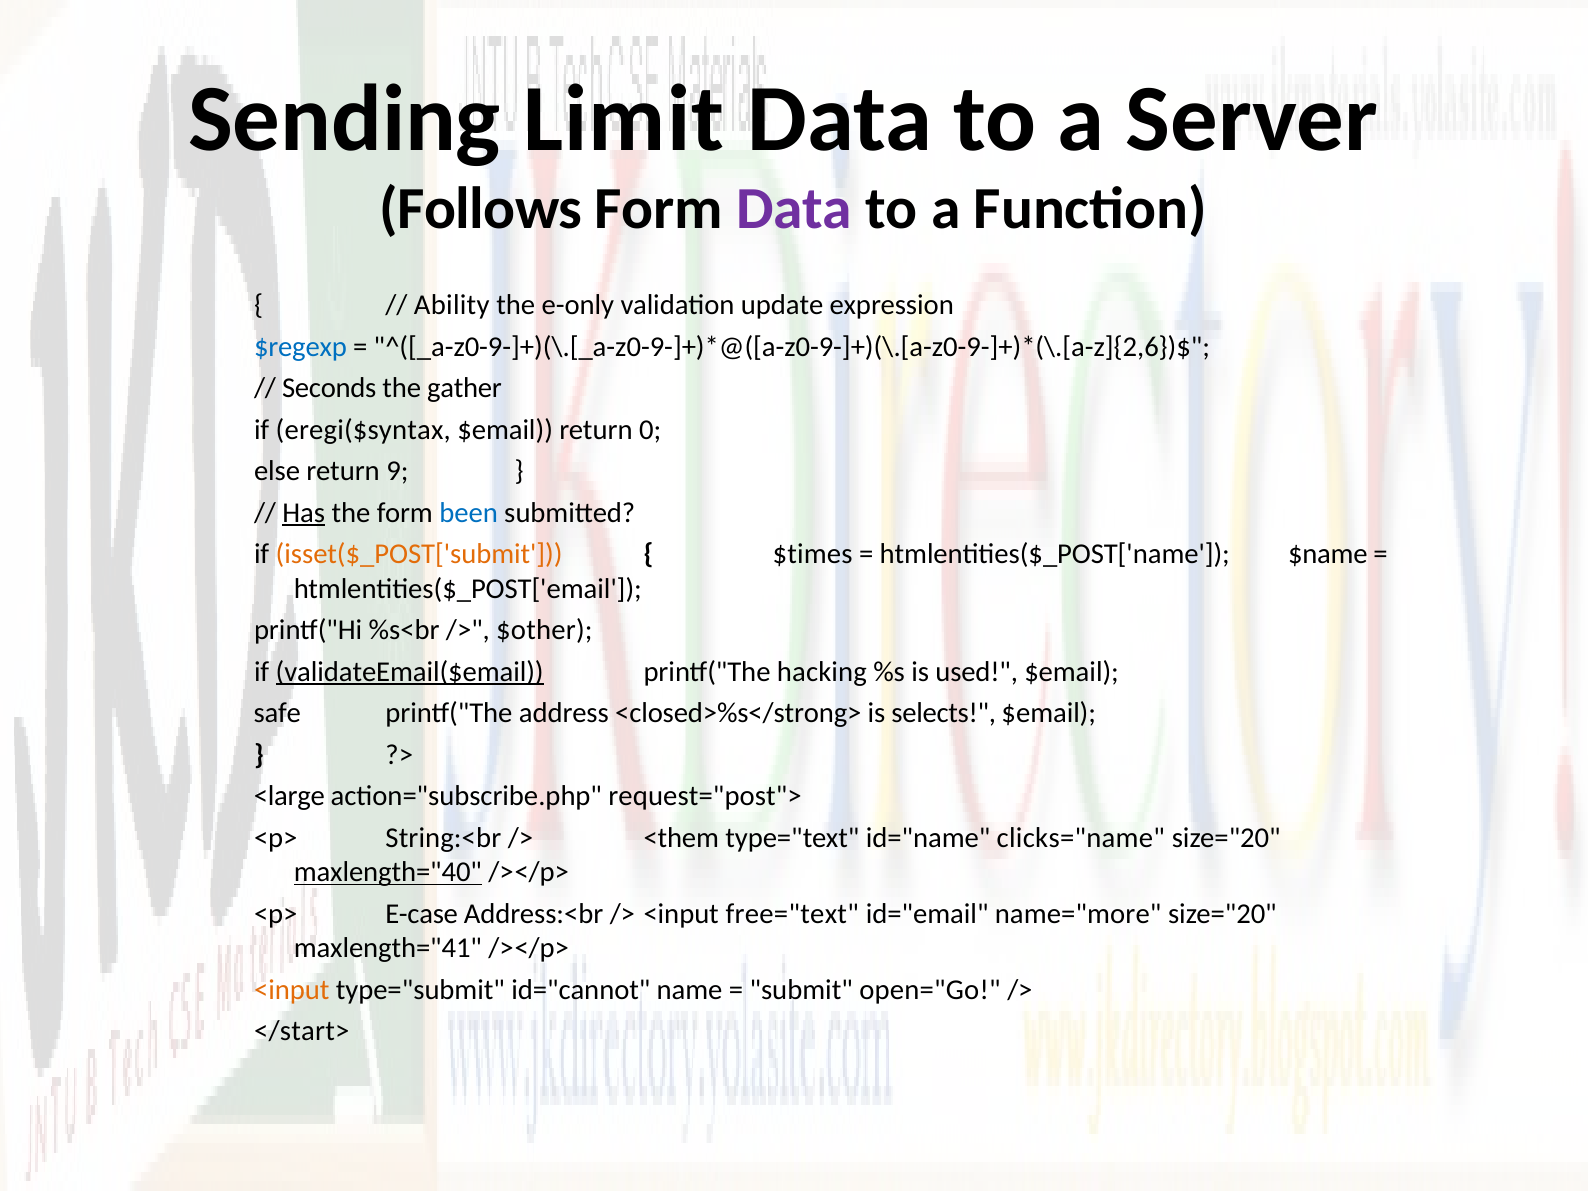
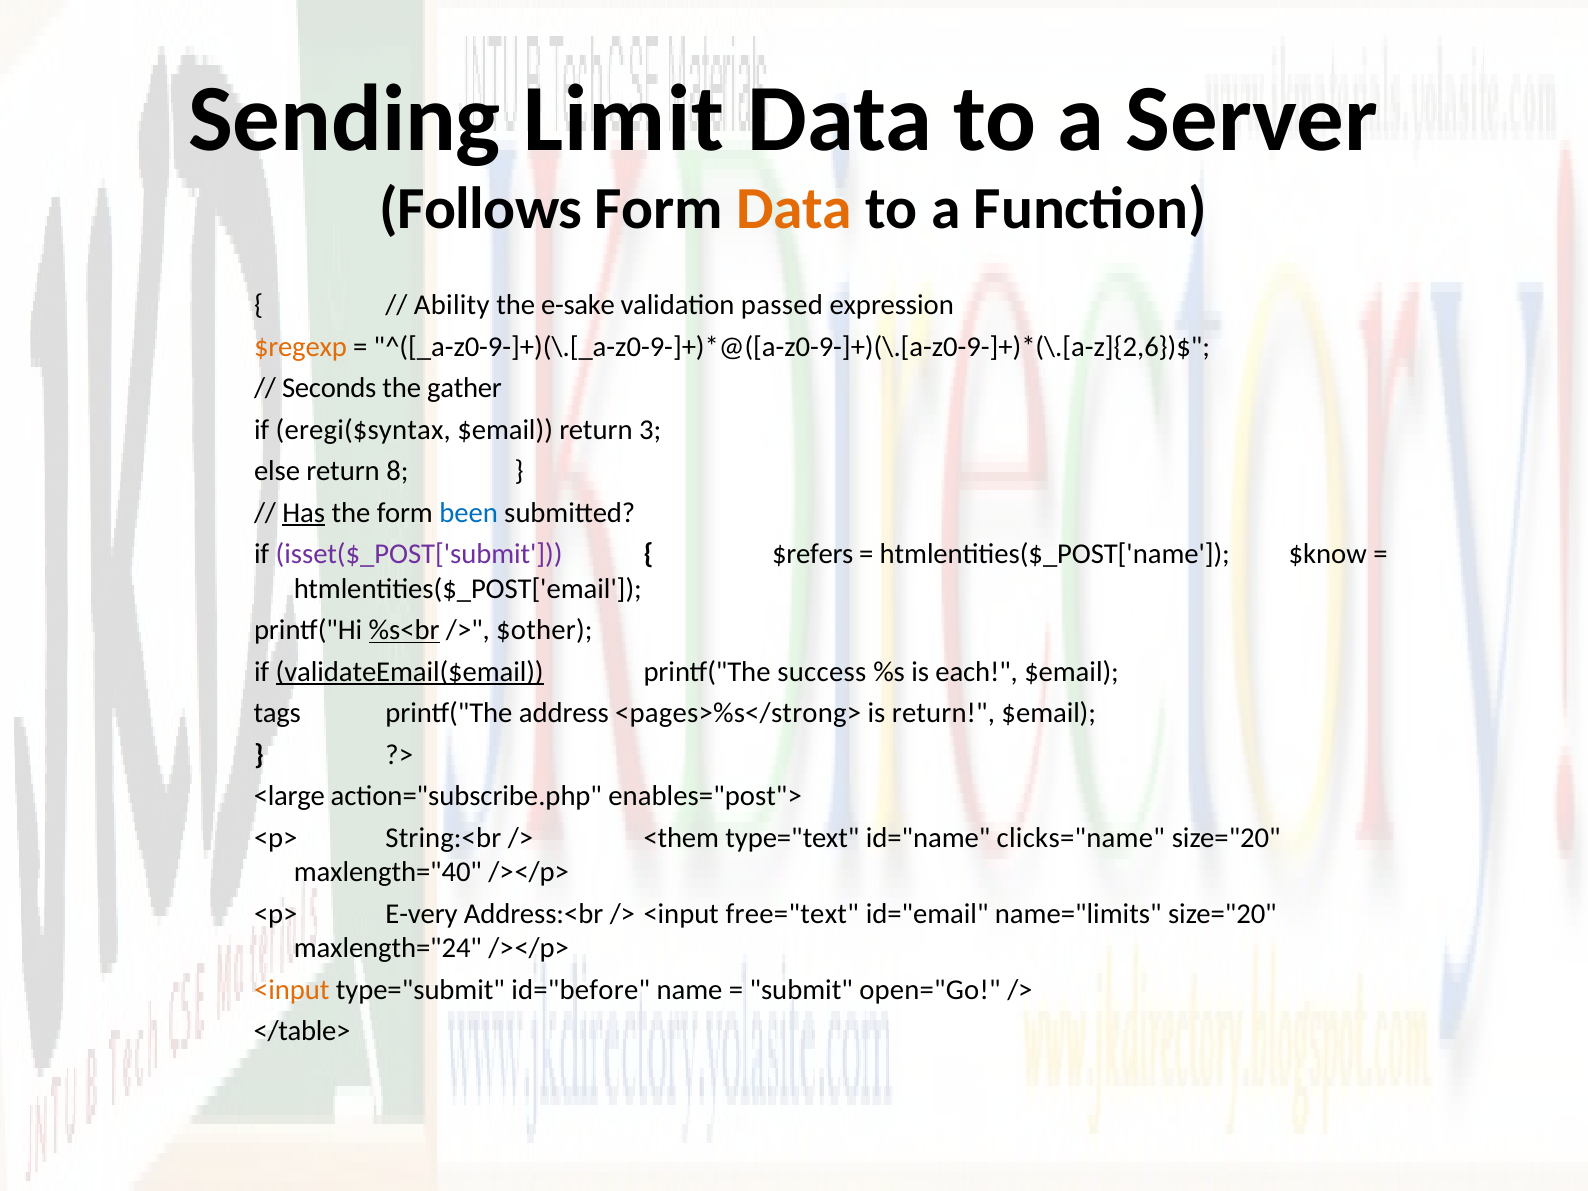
Data colour: purple -> orange (794, 209)
e-only: e-only -> e-sake (578, 305)
update: update -> passed (782, 305)
$regexp colour: blue -> orange (300, 347)
0: 0 -> 3 (650, 430)
9: 9 -> 8 (397, 471)
isset($_POST['submit colour: orange -> purple (419, 554)
$times: $times -> $refers (813, 554)
$name: $name -> $know (1328, 554)
%s<br underline: none -> present (404, 630)
hacking: hacking -> success (822, 672)
used: used -> each (977, 672)
safe: safe -> tags (277, 713)
<closed>%s</strong>: <closed>%s</strong> -> <pages>%s</strong> (738, 713)
is selects: selects -> return (943, 713)
request="post">: request="post"> -> enables="post"> (705, 796)
maxlength="40 underline: present -> none (388, 872)
E-case: E-case -> E-very (422, 914)
name="more: name="more -> name="limits (1078, 914)
maxlength="41: maxlength="41 -> maxlength="24 (388, 948)
id="cannot: id="cannot -> id="before (581, 990)
</start>: </start> -> </table> (302, 1031)
